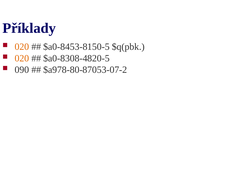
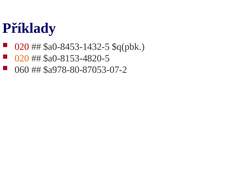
020 colour: orange -> red (22, 47)
$a0-8453-8150-5: $a0-8453-8150-5 -> $a0-8453-1432-5 (77, 47)
$a0-8308-4820-5: $a0-8308-4820-5 -> $a0-8153-4820-5 (77, 58)
090: 090 -> 060 (22, 70)
